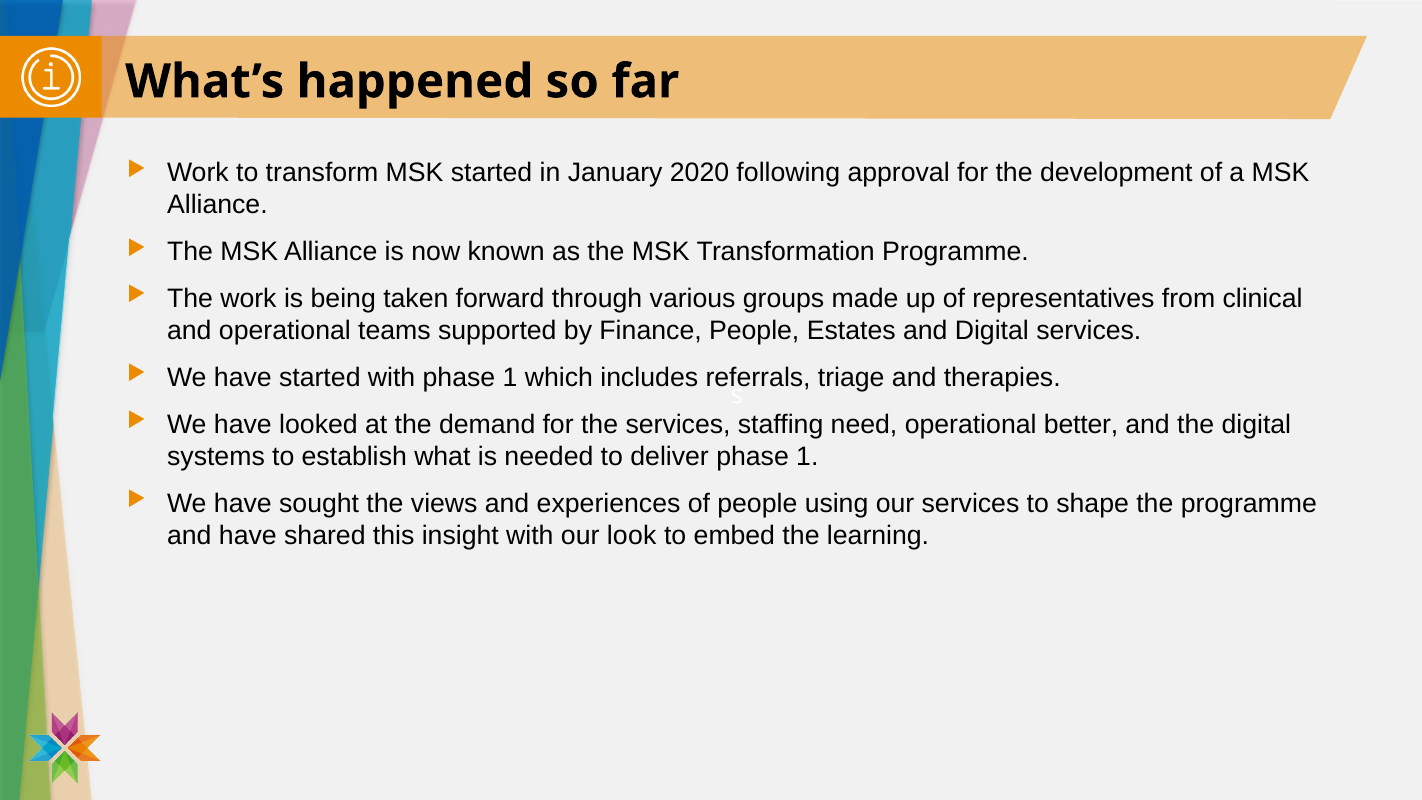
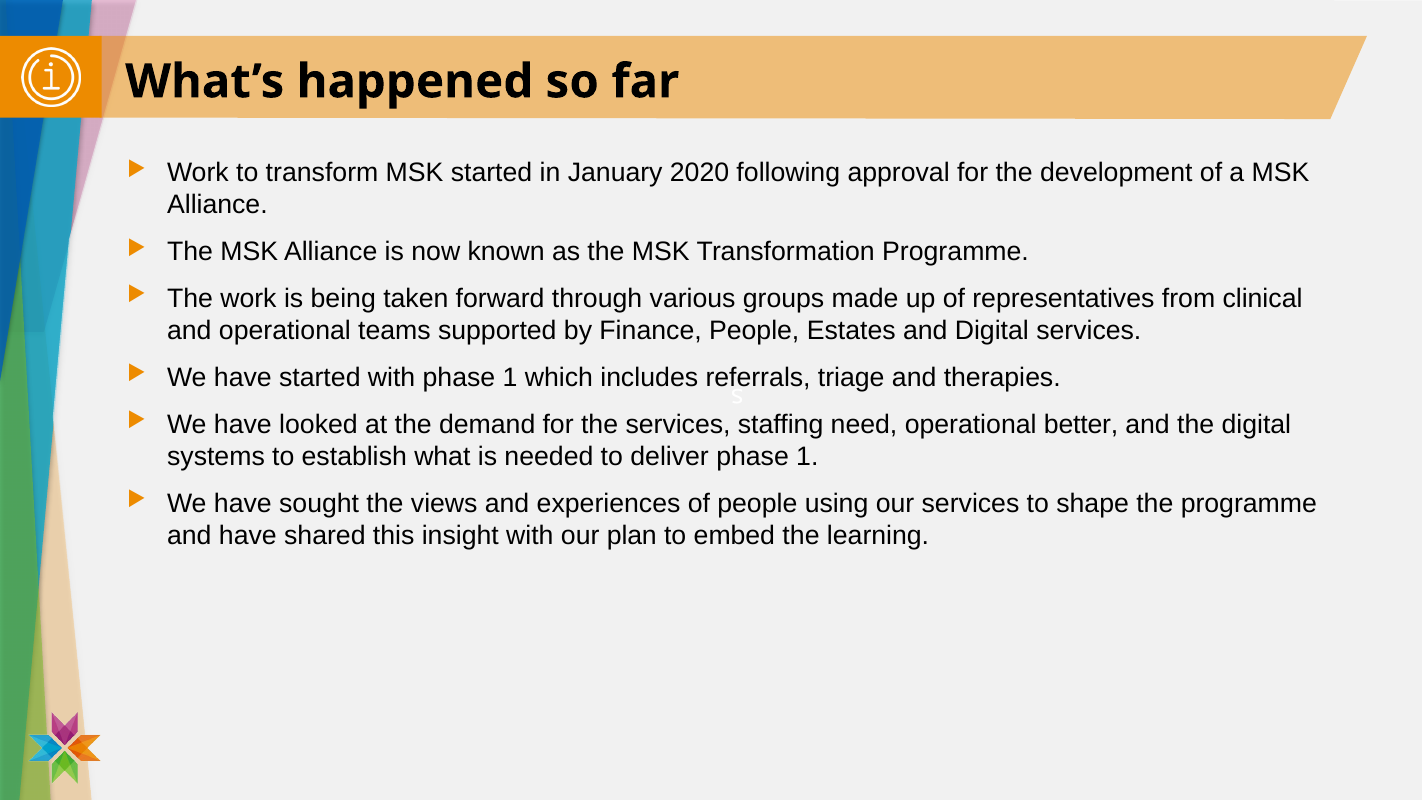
look: look -> plan (632, 535)
